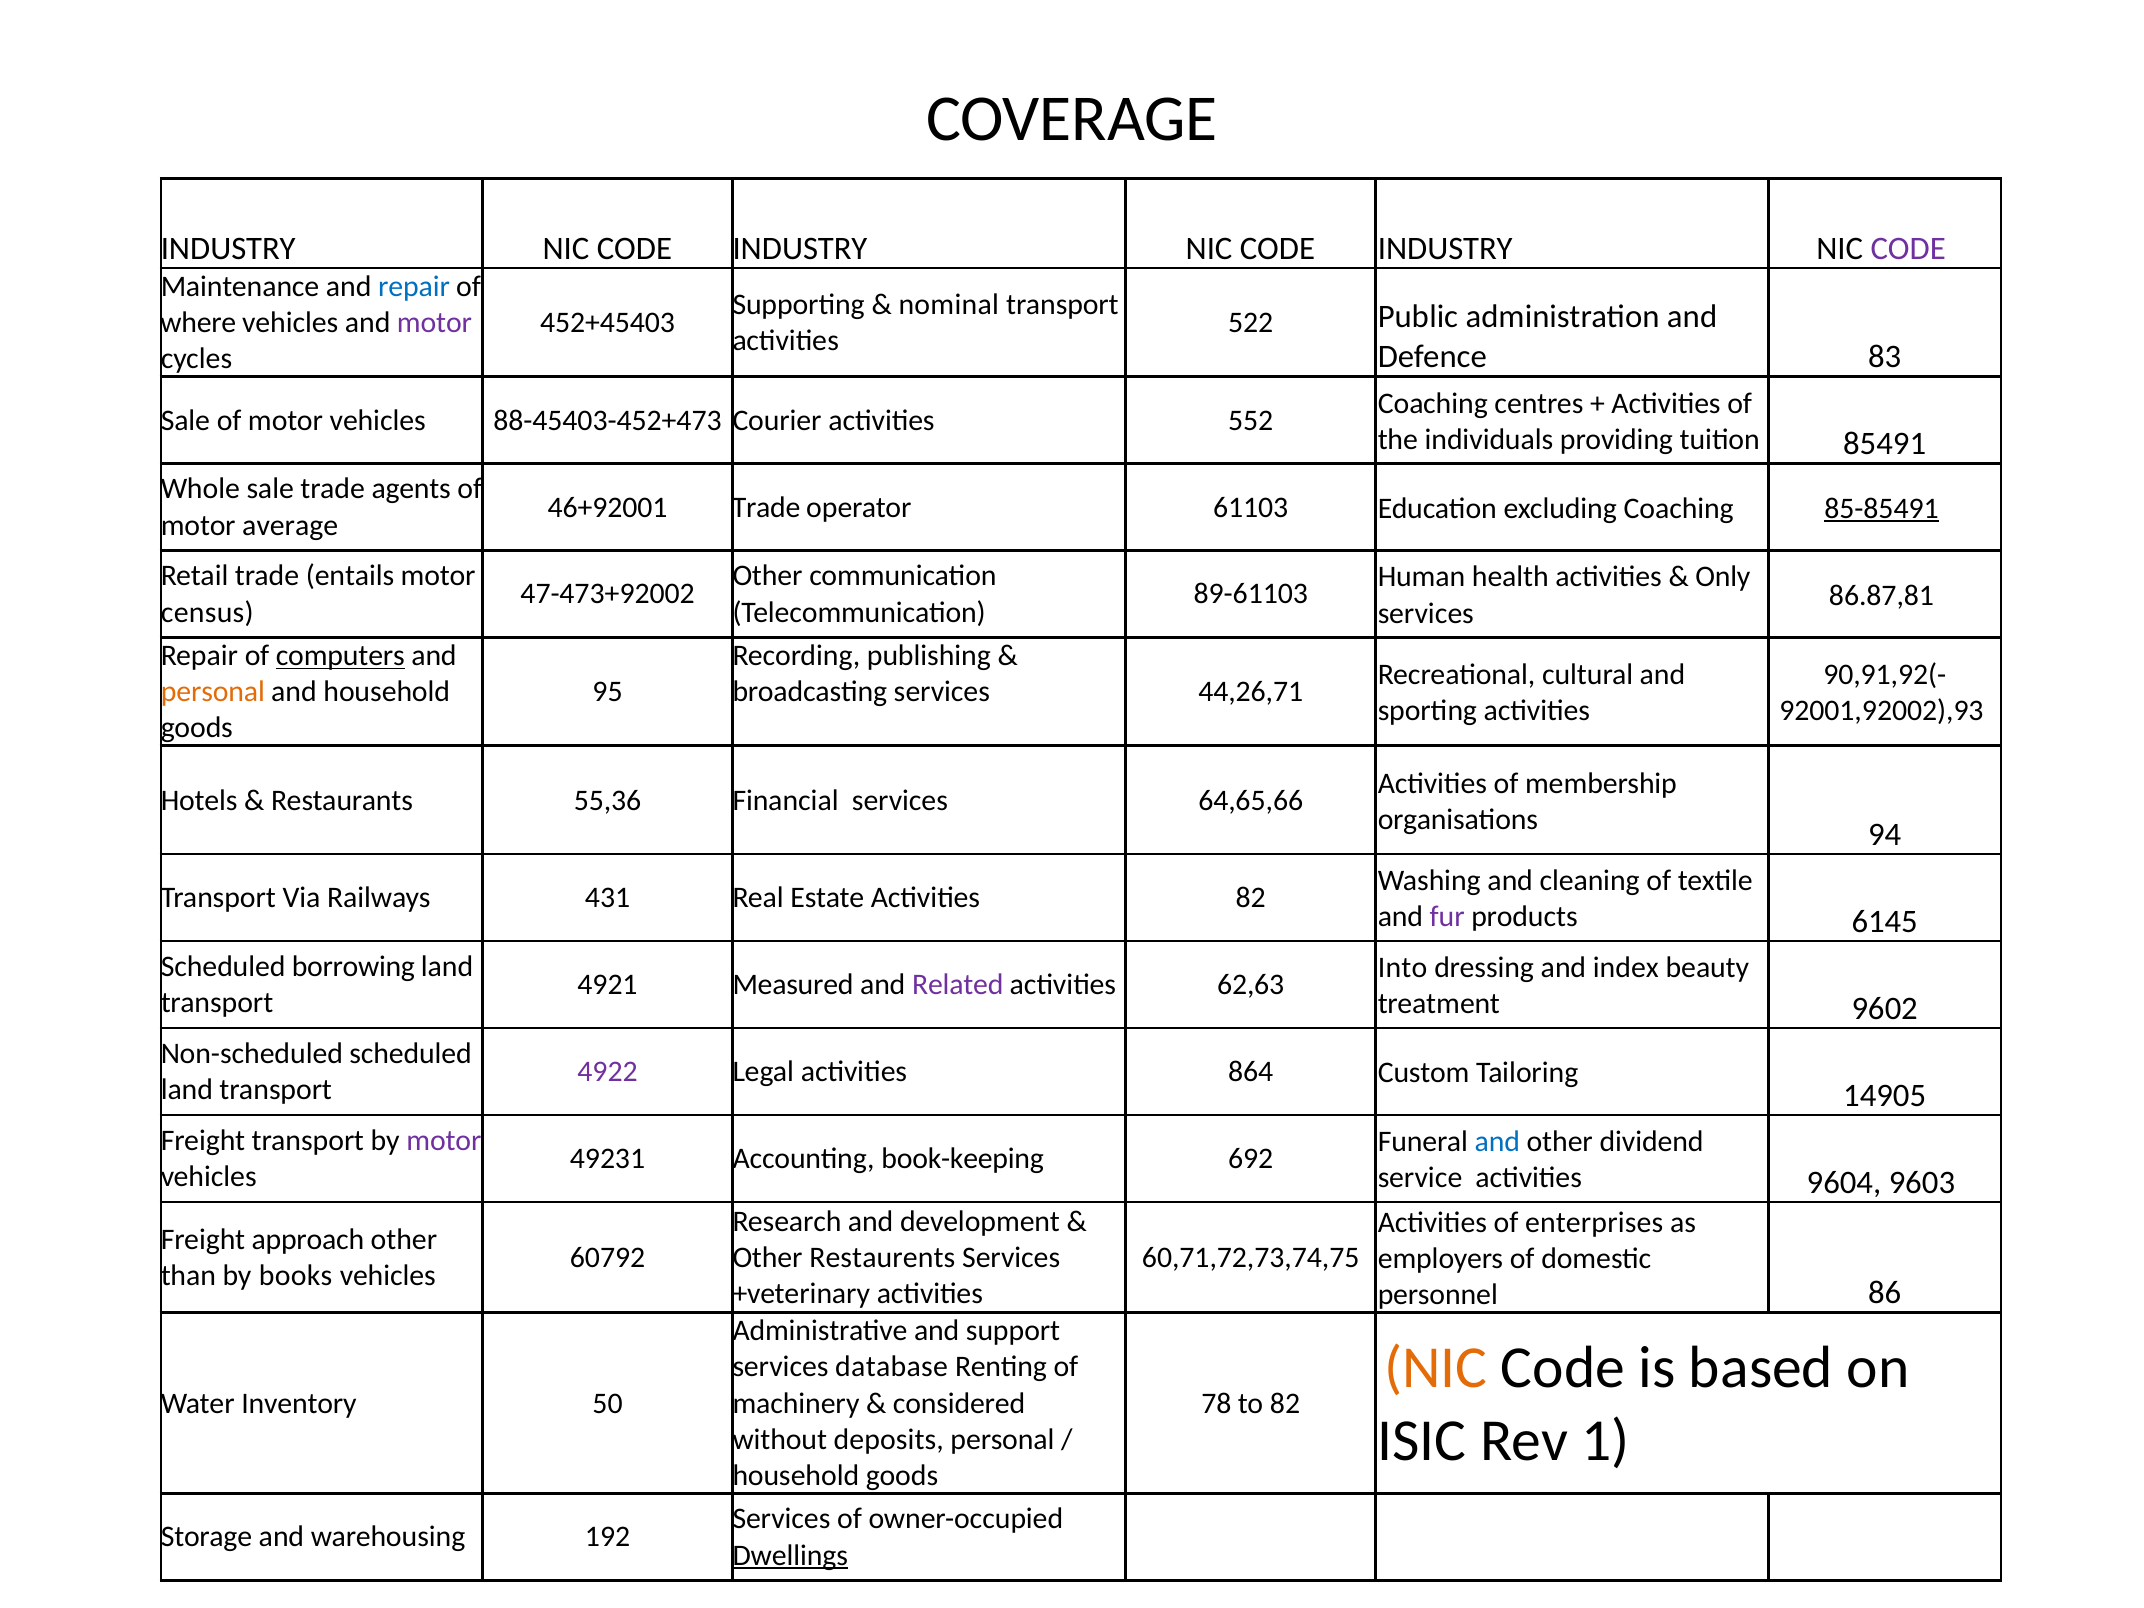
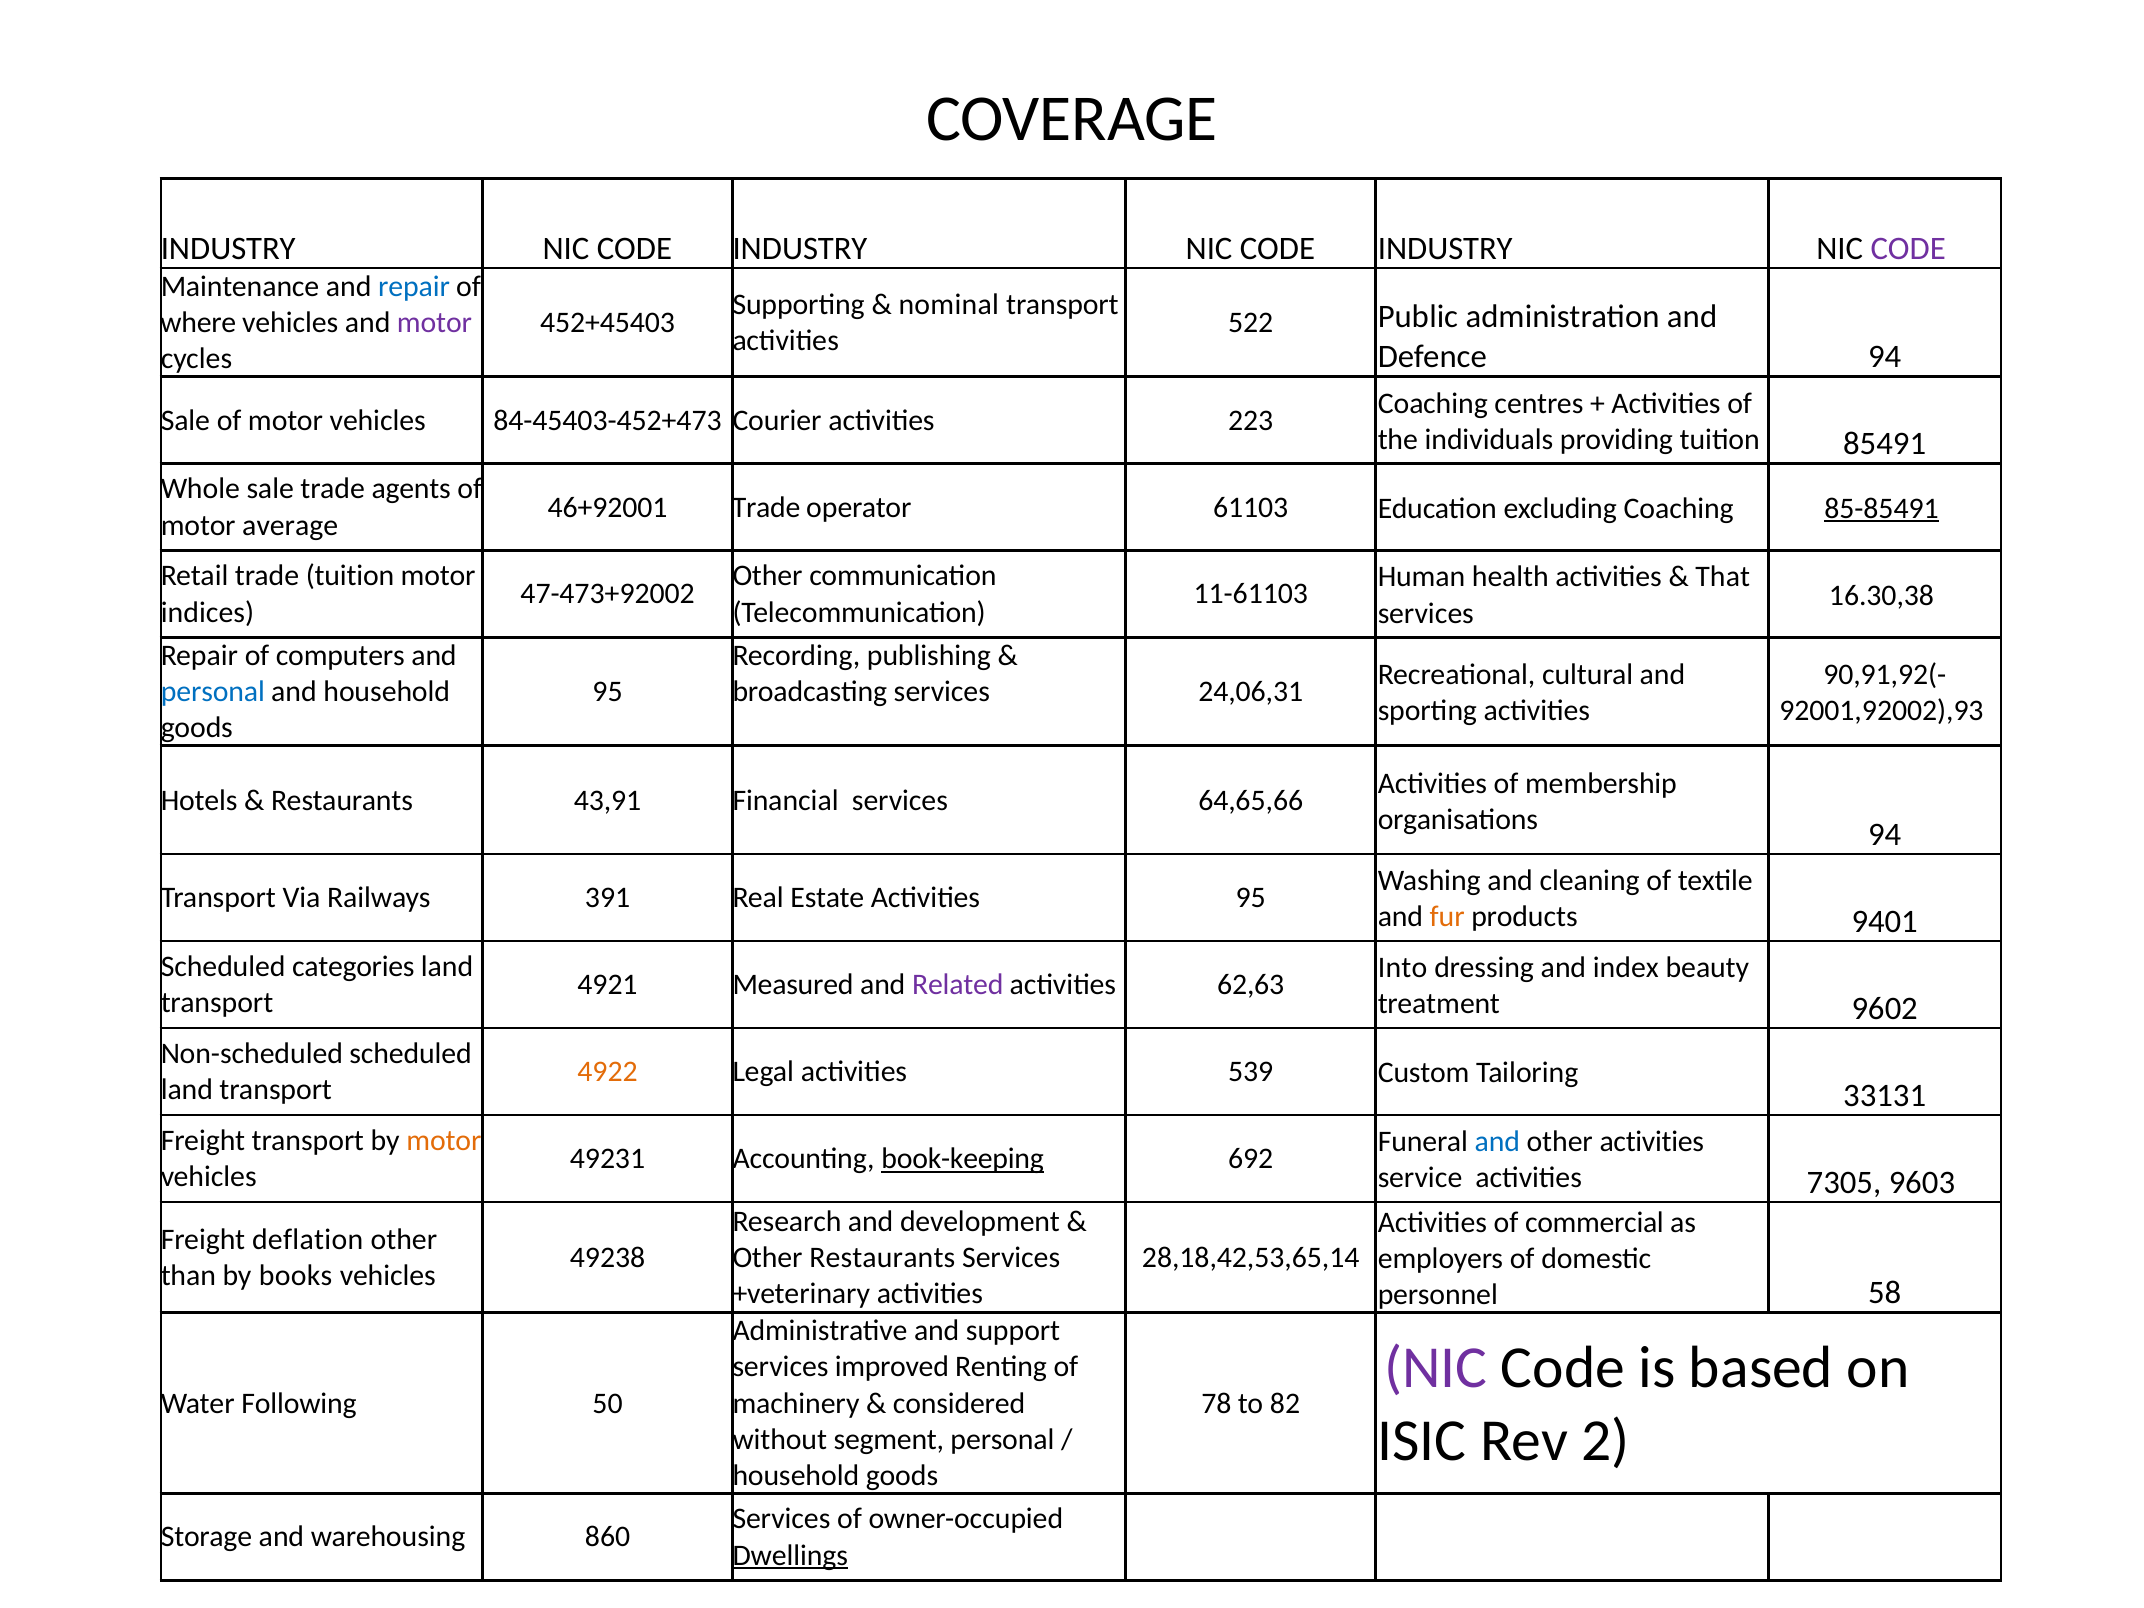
Defence 83: 83 -> 94 (1885, 357)
88-45403-452+473: 88-45403-452+473 -> 84-45403-452+473 (607, 420)
552: 552 -> 223 (1251, 420)
trade entails: entails -> tuition (350, 576)
Only: Only -> That (1723, 577)
89-61103: 89-61103 -> 11-61103 (1251, 594)
86.87,81: 86.87,81 -> 16.30,38 (1881, 595)
census: census -> indices (207, 612)
computers underline: present -> none (340, 656)
personal colour: orange -> blue (213, 692)
44,26,71: 44,26,71 -> 24,06,31 (1251, 692)
55,36: 55,36 -> 43,91 (608, 800)
431: 431 -> 391 (608, 898)
Activities 82: 82 -> 95 (1251, 898)
fur colour: purple -> orange (1447, 917)
6145: 6145 -> 9401 (1885, 921)
borrowing: borrowing -> categories (353, 967)
4922 colour: purple -> orange (608, 1072)
864: 864 -> 539 (1251, 1072)
14905: 14905 -> 33131 (1885, 1095)
motor colour: purple -> orange (444, 1141)
other dividend: dividend -> activities (1652, 1142)
book-keeping underline: none -> present (963, 1159)
9604: 9604 -> 7305 (1844, 1182)
enterprises: enterprises -> commercial (1594, 1223)
approach: approach -> deflation (308, 1240)
60792: 60792 -> 49238 (608, 1258)
Other Restaurents: Restaurents -> Restaurants (882, 1258)
60,71,72,73,74,75: 60,71,72,73,74,75 -> 28,18,42,53,65,14 (1251, 1258)
86: 86 -> 58 (1885, 1293)
NIC colour: orange -> purple (1436, 1368)
database: database -> improved (892, 1367)
Inventory: Inventory -> Following (299, 1403)
1: 1 -> 2 (1606, 1441)
deposits: deposits -> segment (889, 1439)
192: 192 -> 860 (608, 1537)
